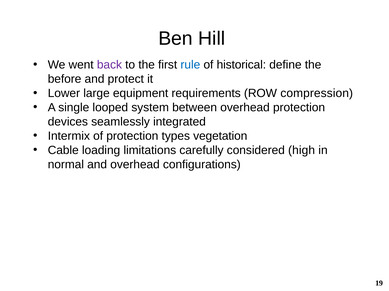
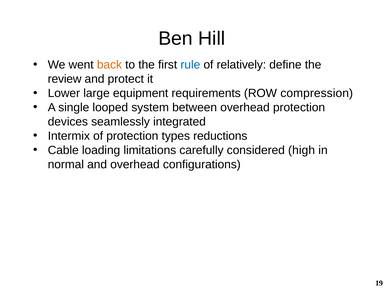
back colour: purple -> orange (109, 65)
historical: historical -> relatively (241, 65)
before: before -> review (65, 79)
vegetation: vegetation -> reductions (220, 136)
